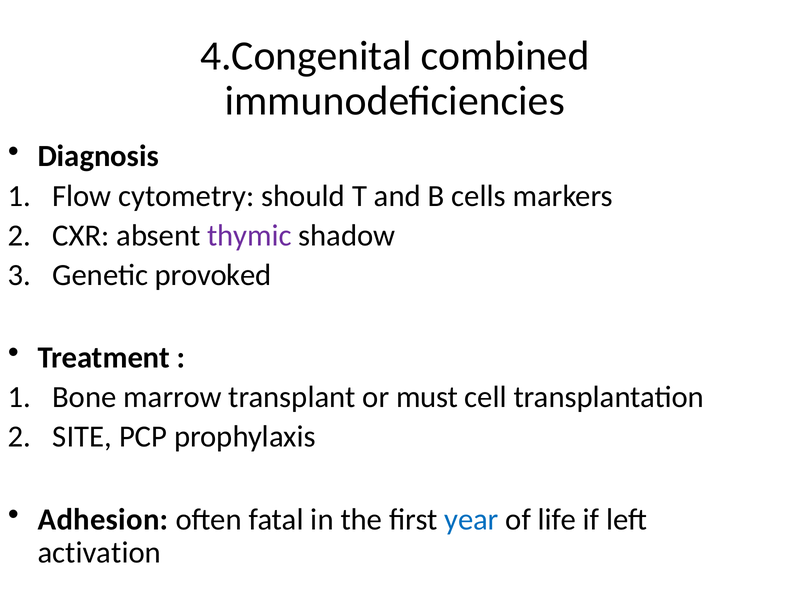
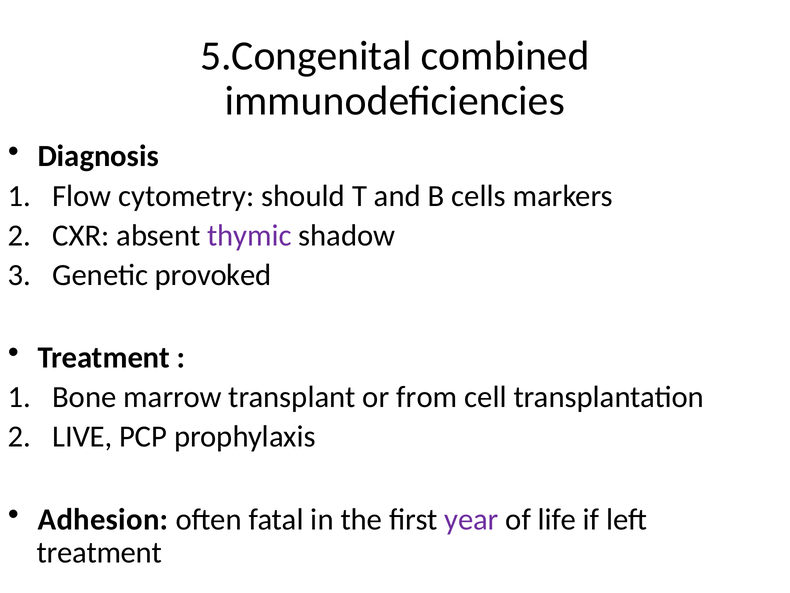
4.Congenital: 4.Congenital -> 5.Congenital (306, 56)
must: must -> from (427, 397)
SITE: SITE -> LIVE (82, 436)
year colour: blue -> purple (472, 519)
activation: activation -> treatment (99, 552)
